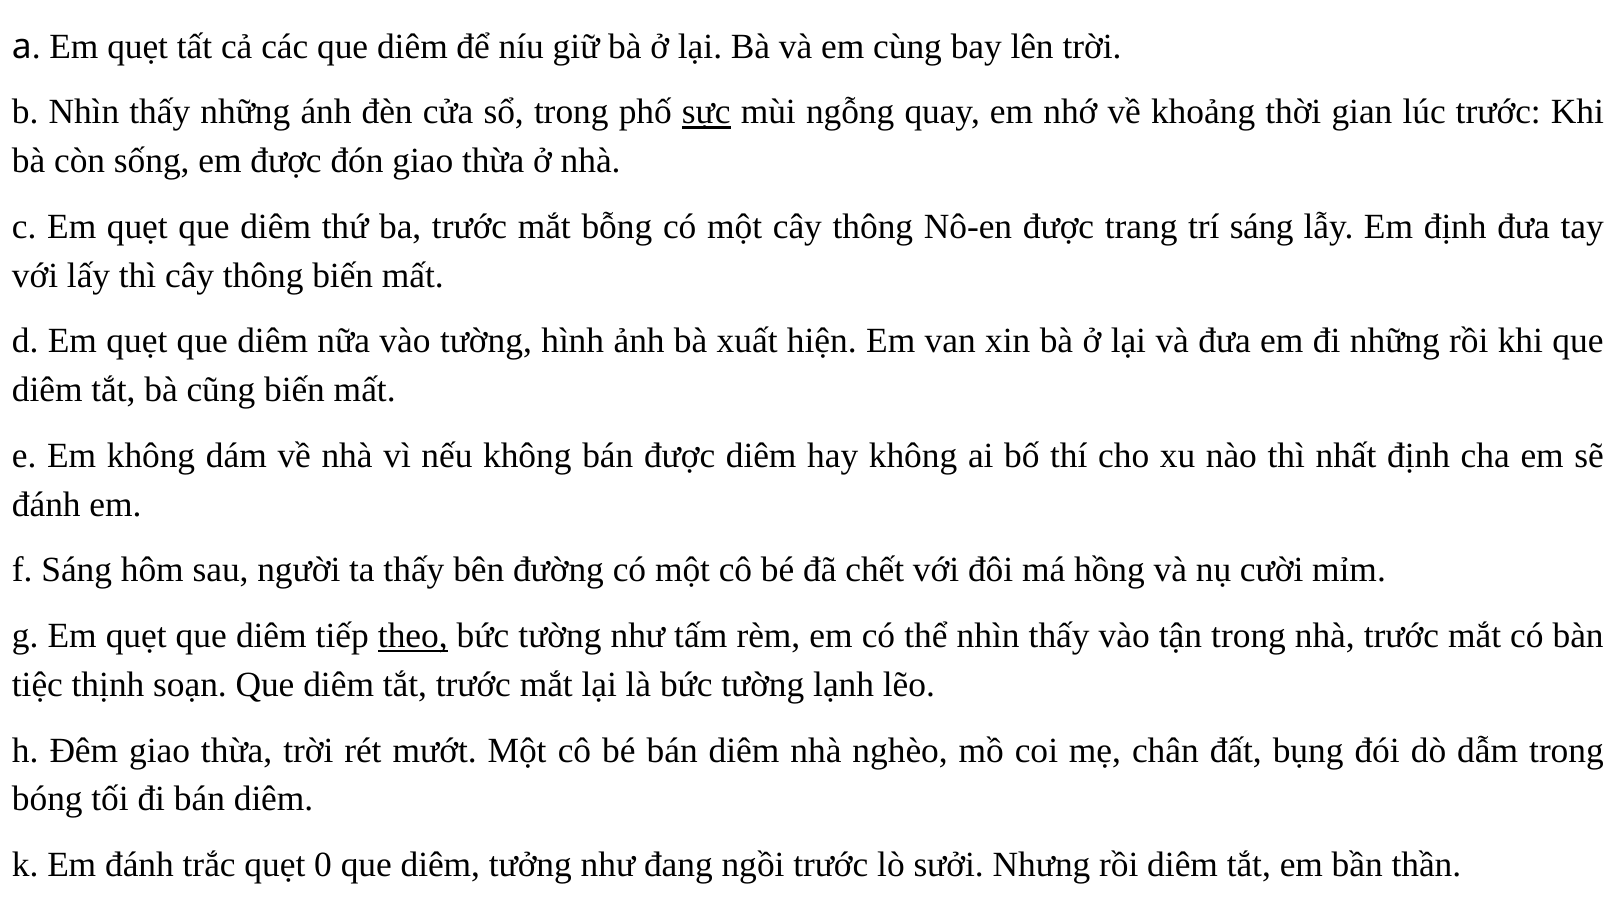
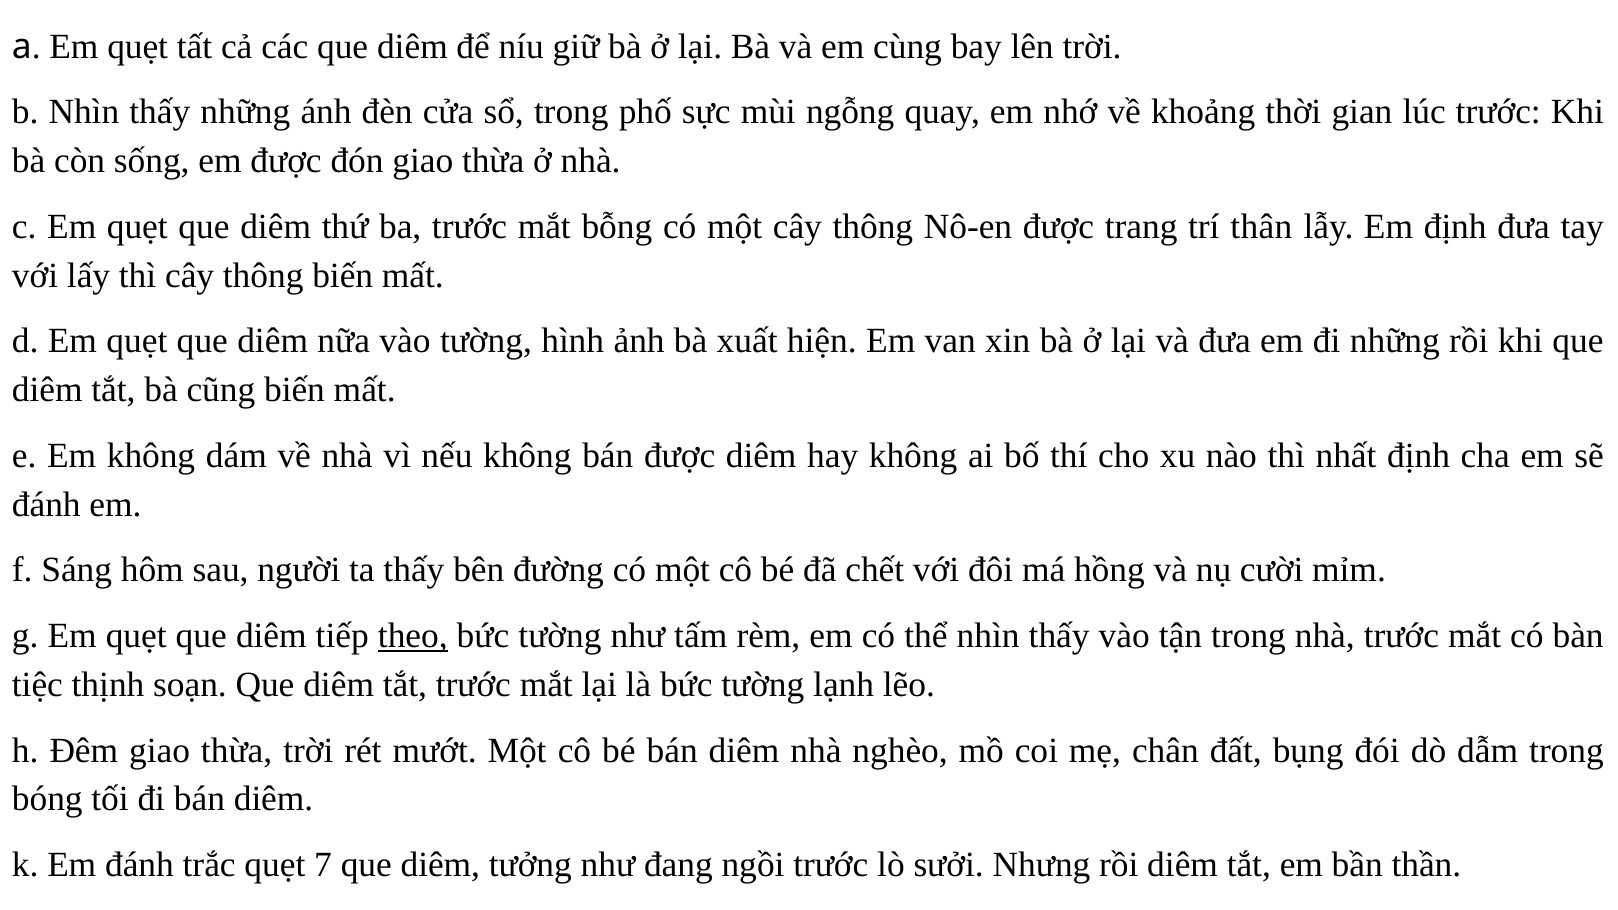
sực underline: present -> none (706, 112)
trí sáng: sáng -> thân (1261, 227)
0: 0 -> 7 (323, 865)
